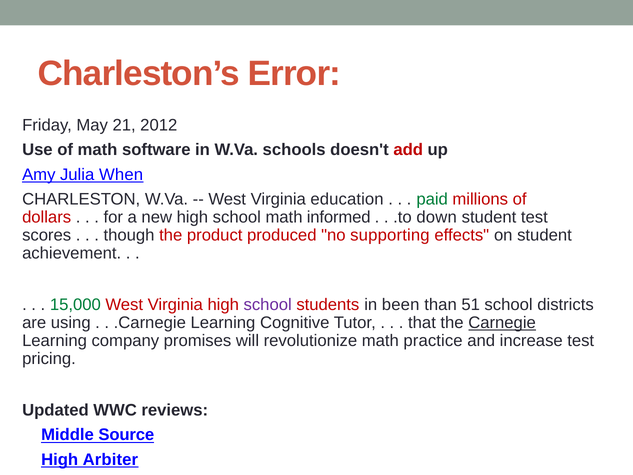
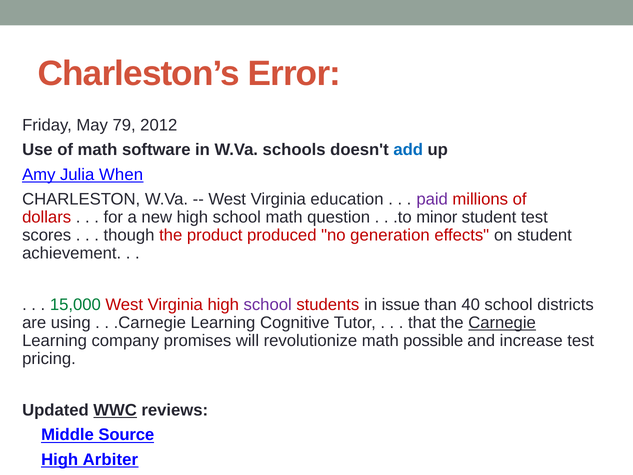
21: 21 -> 79 (124, 125)
add colour: red -> blue (408, 150)
paid colour: green -> purple (432, 199)
informed: informed -> question (339, 217)
down: down -> minor (437, 217)
supporting: supporting -> generation (390, 235)
been: been -> issue (401, 305)
51: 51 -> 40 (471, 305)
practice: practice -> possible (433, 341)
WWC underline: none -> present (115, 410)
